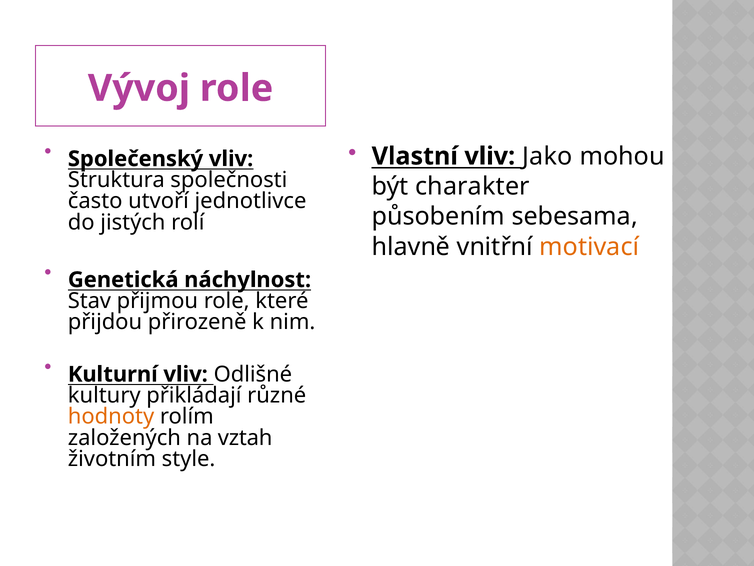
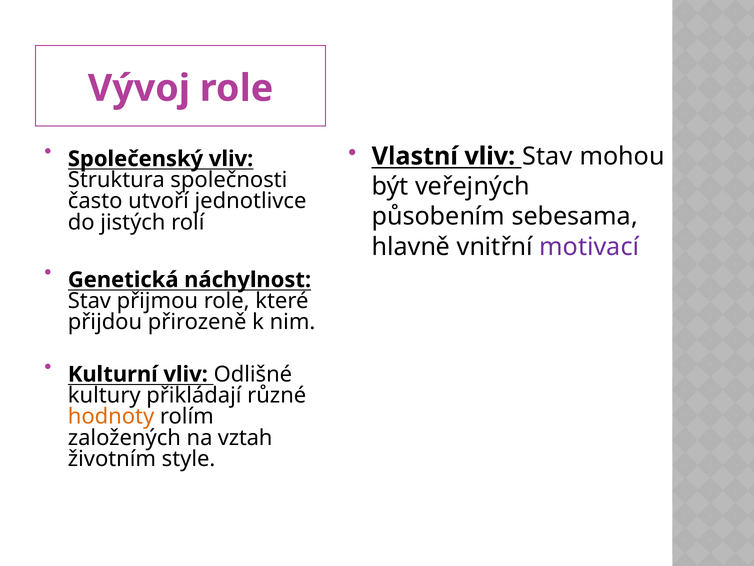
vliv Jako: Jako -> Stav (547, 156)
charakter: charakter -> veřejných (472, 186)
motivací colour: orange -> purple (589, 247)
